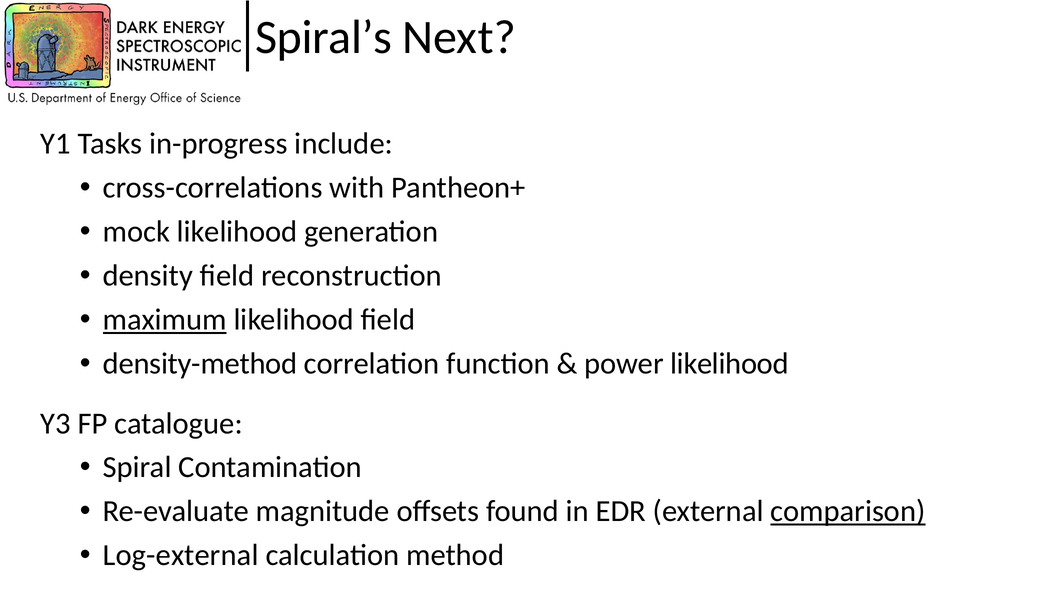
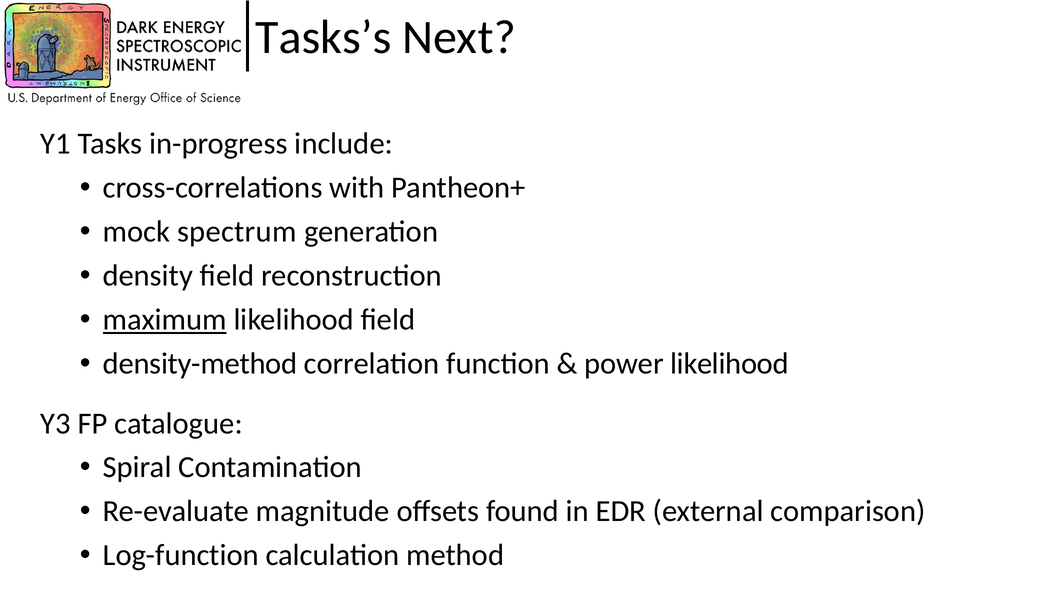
Spiral’s: Spiral’s -> Tasks’s (323, 37)
mock likelihood: likelihood -> spectrum (237, 232)
comparison underline: present -> none (848, 511)
Log-external: Log-external -> Log-function (181, 555)
